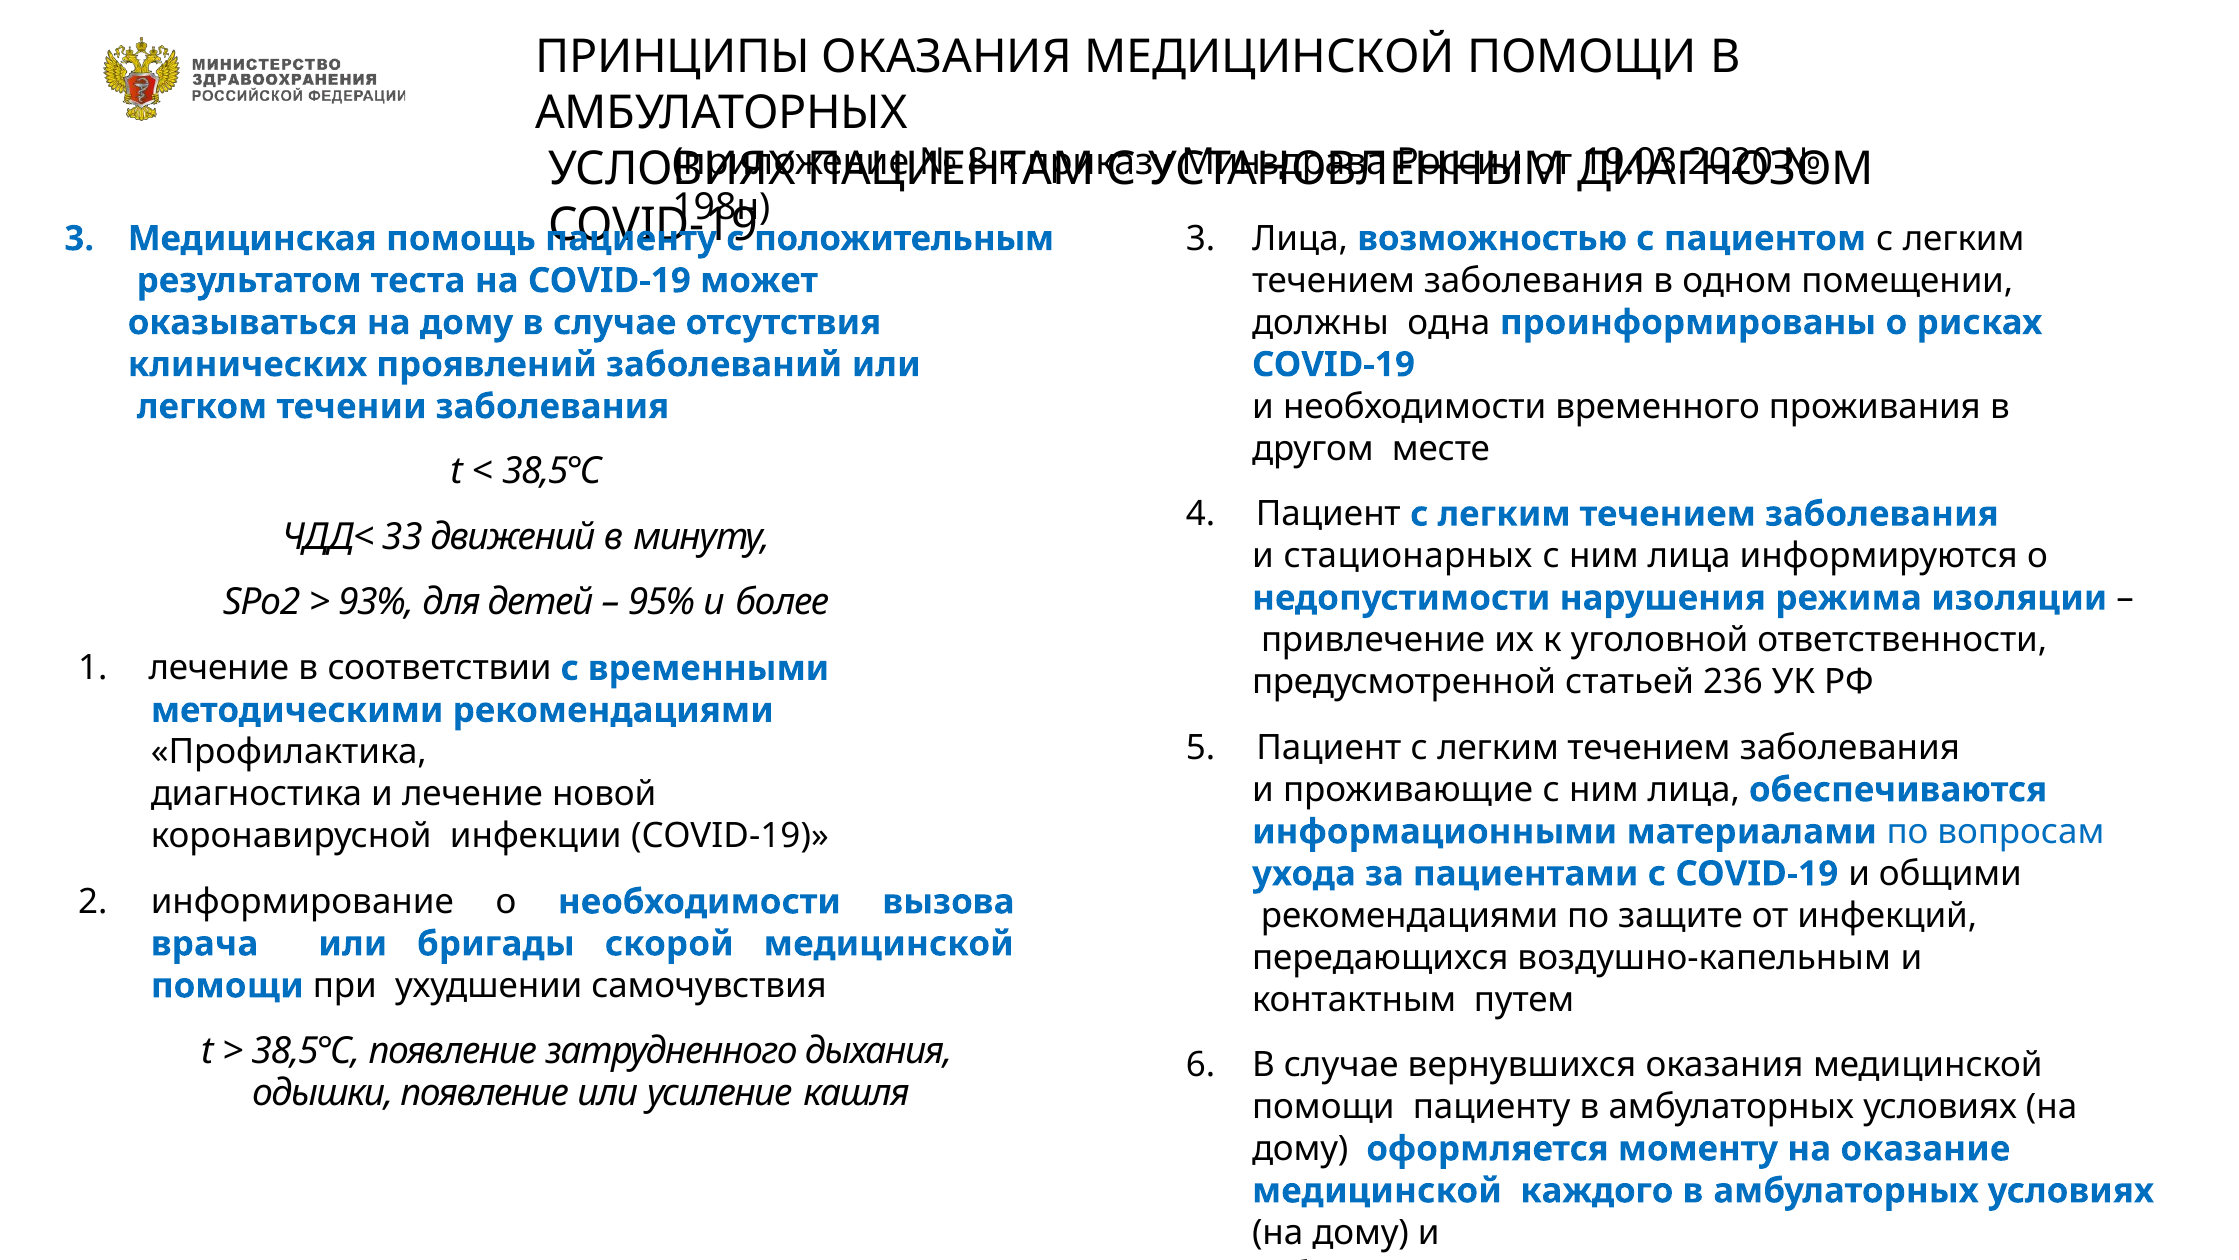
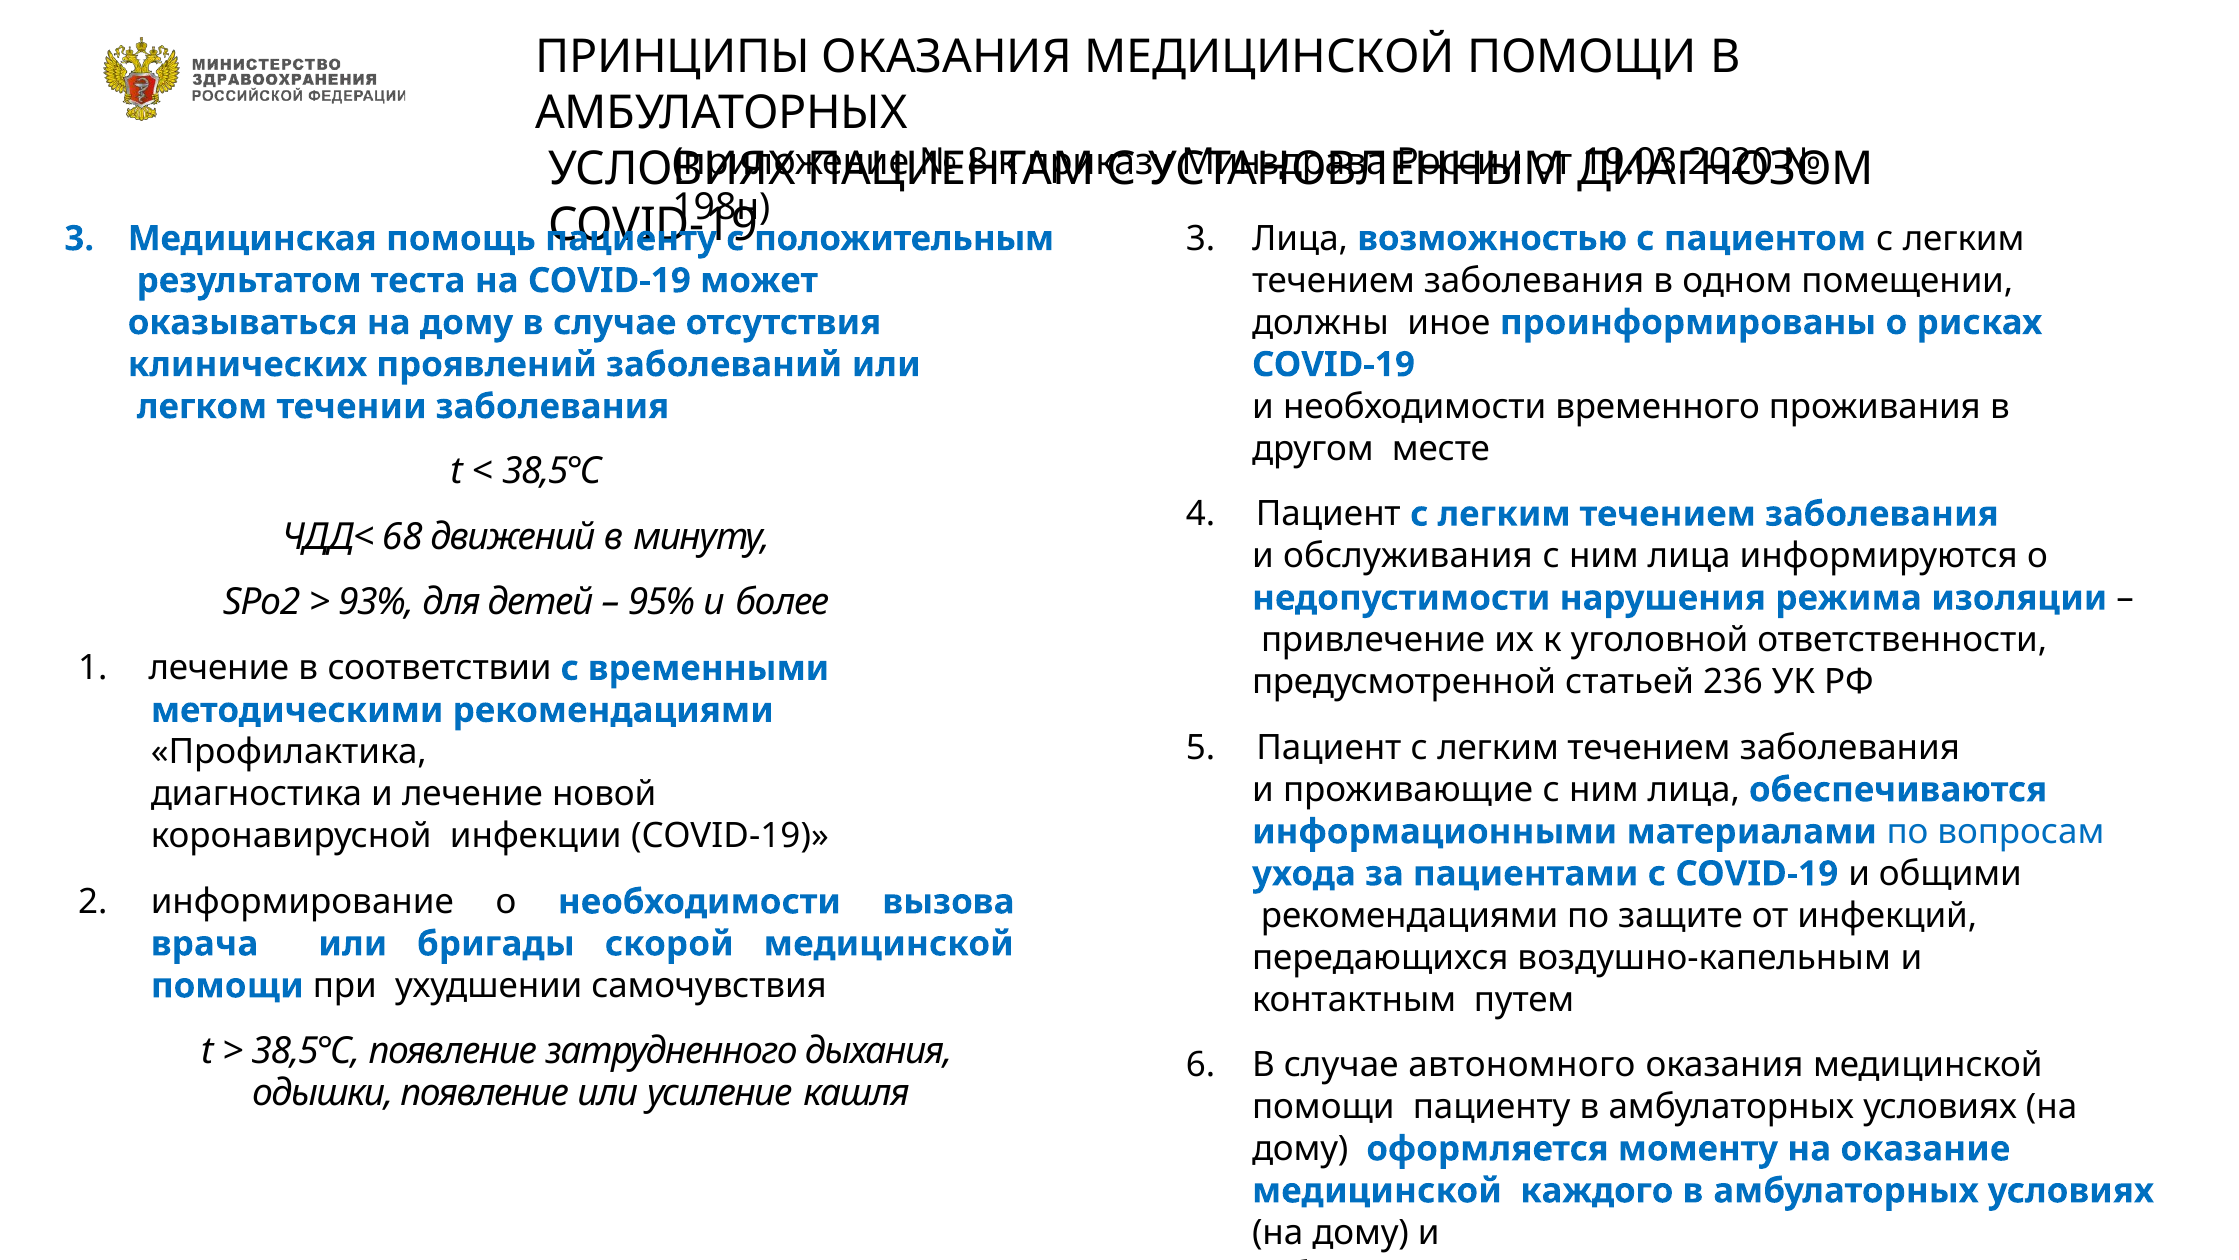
одна: одна -> иное (1449, 322)
33: 33 -> 68 (402, 537)
стационарных: стационарных -> обслуживания (1408, 556)
вернувшихся: вернувшихся -> автономного (1522, 1064)
